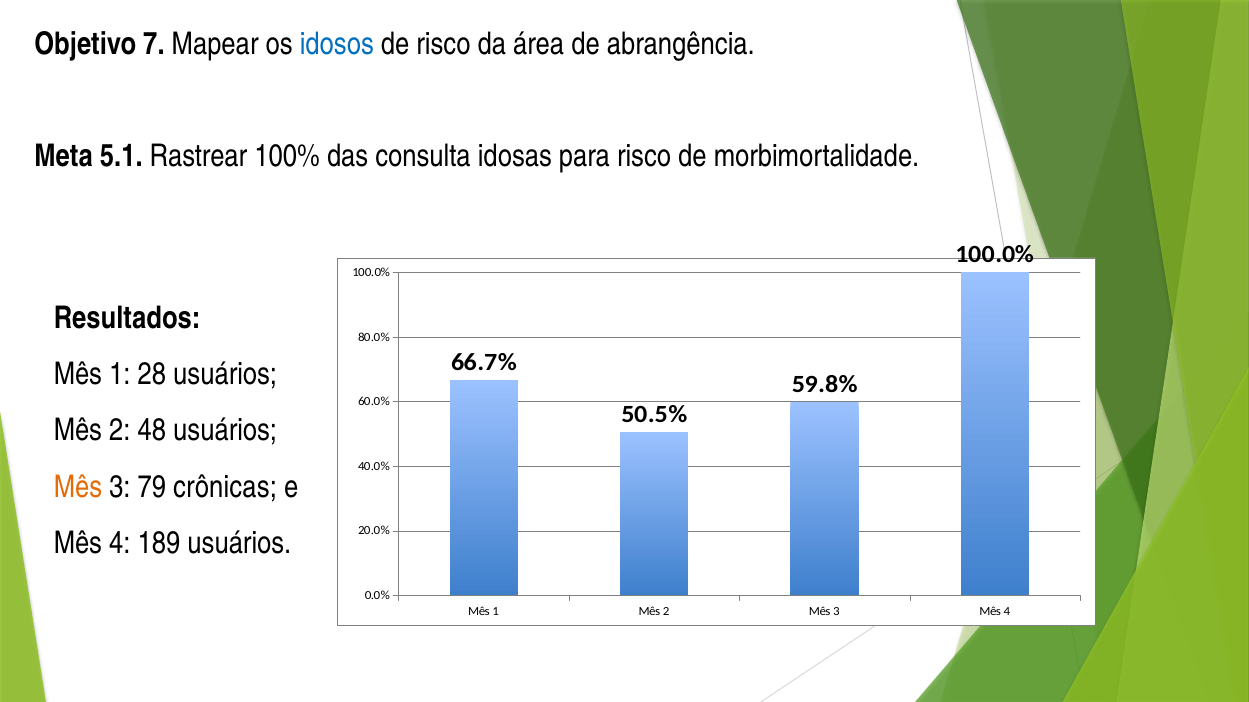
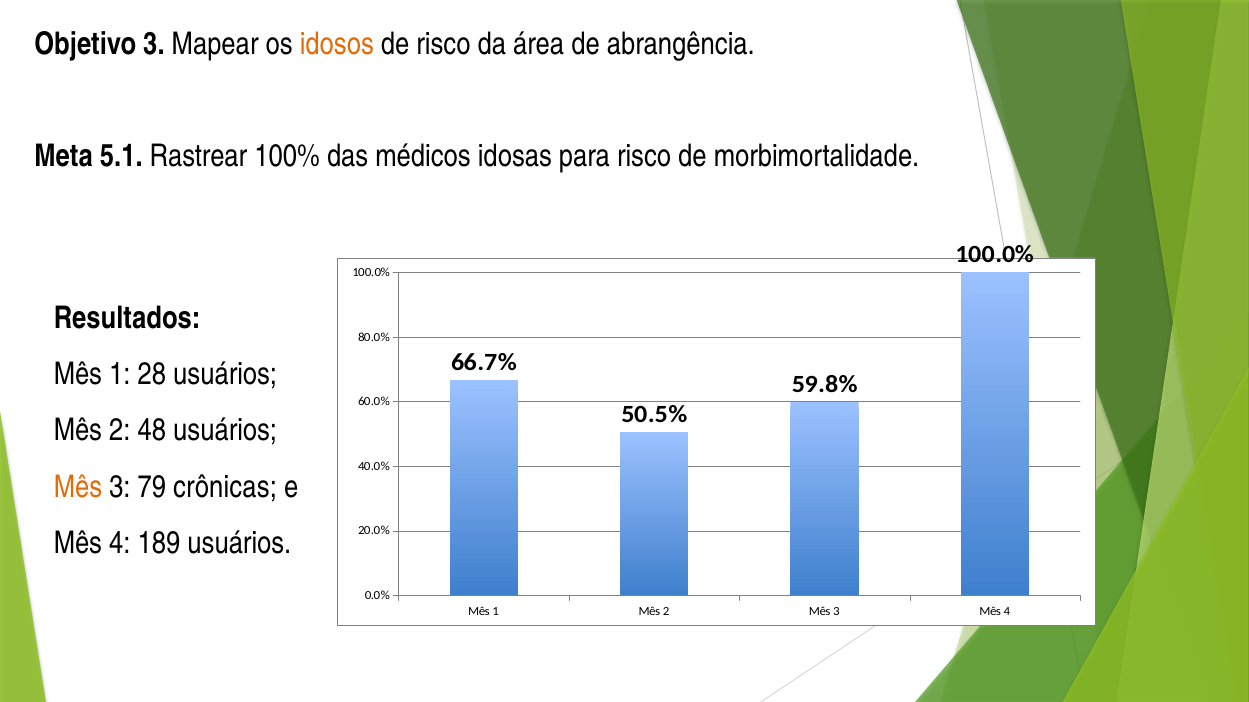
Objetivo 7: 7 -> 3 (154, 44)
idosos colour: blue -> orange (337, 44)
consulta: consulta -> médicos (423, 157)
